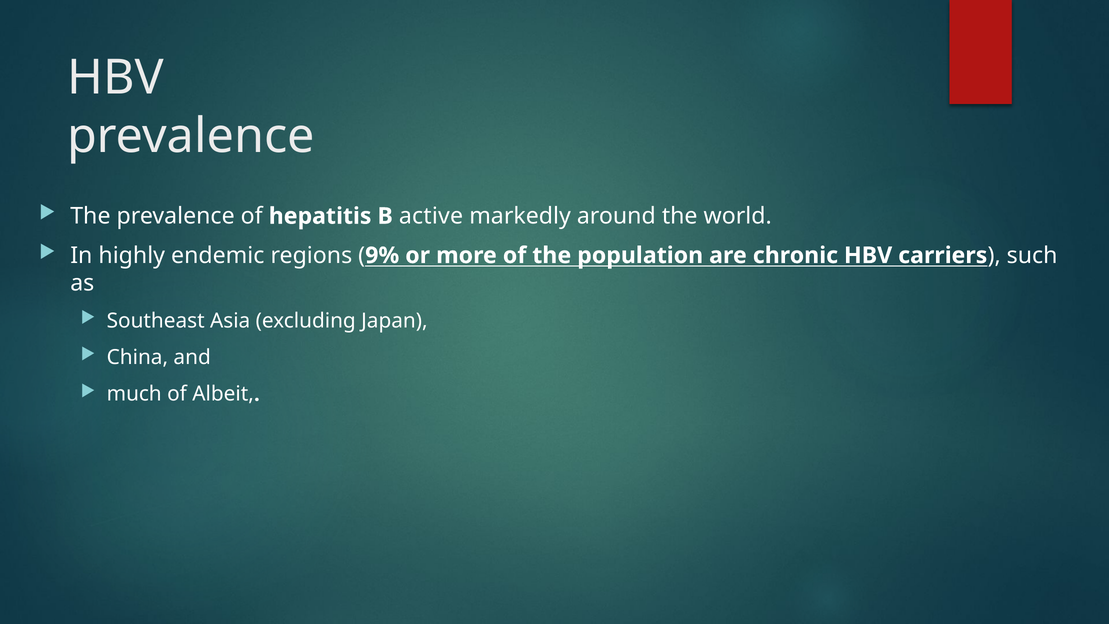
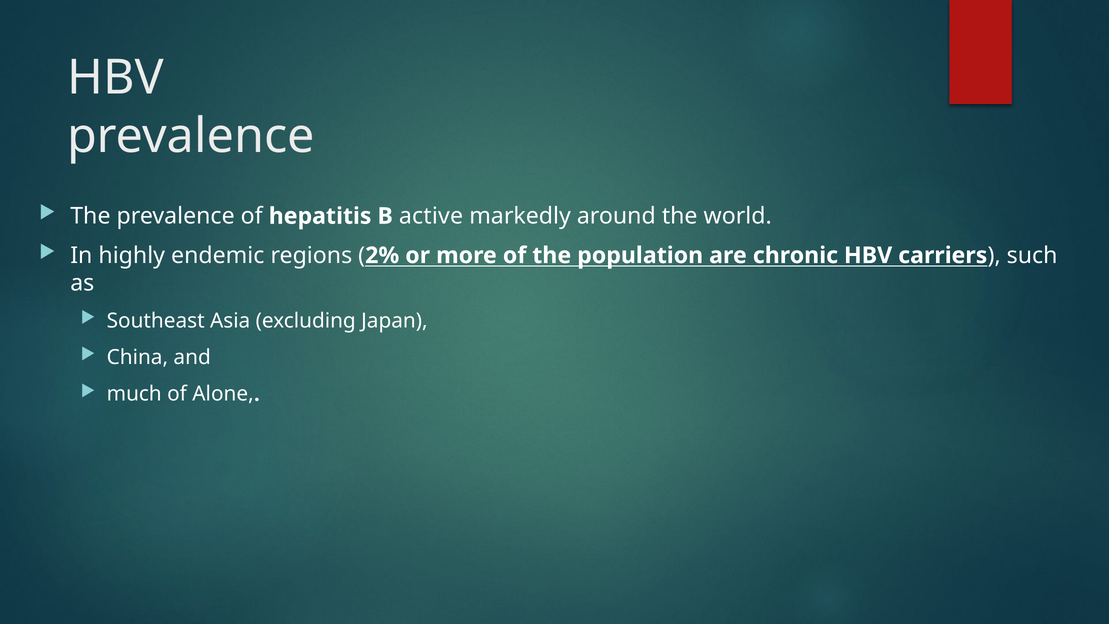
9%: 9% -> 2% (382, 255)
Albeit: Albeit -> Alone (223, 394)
